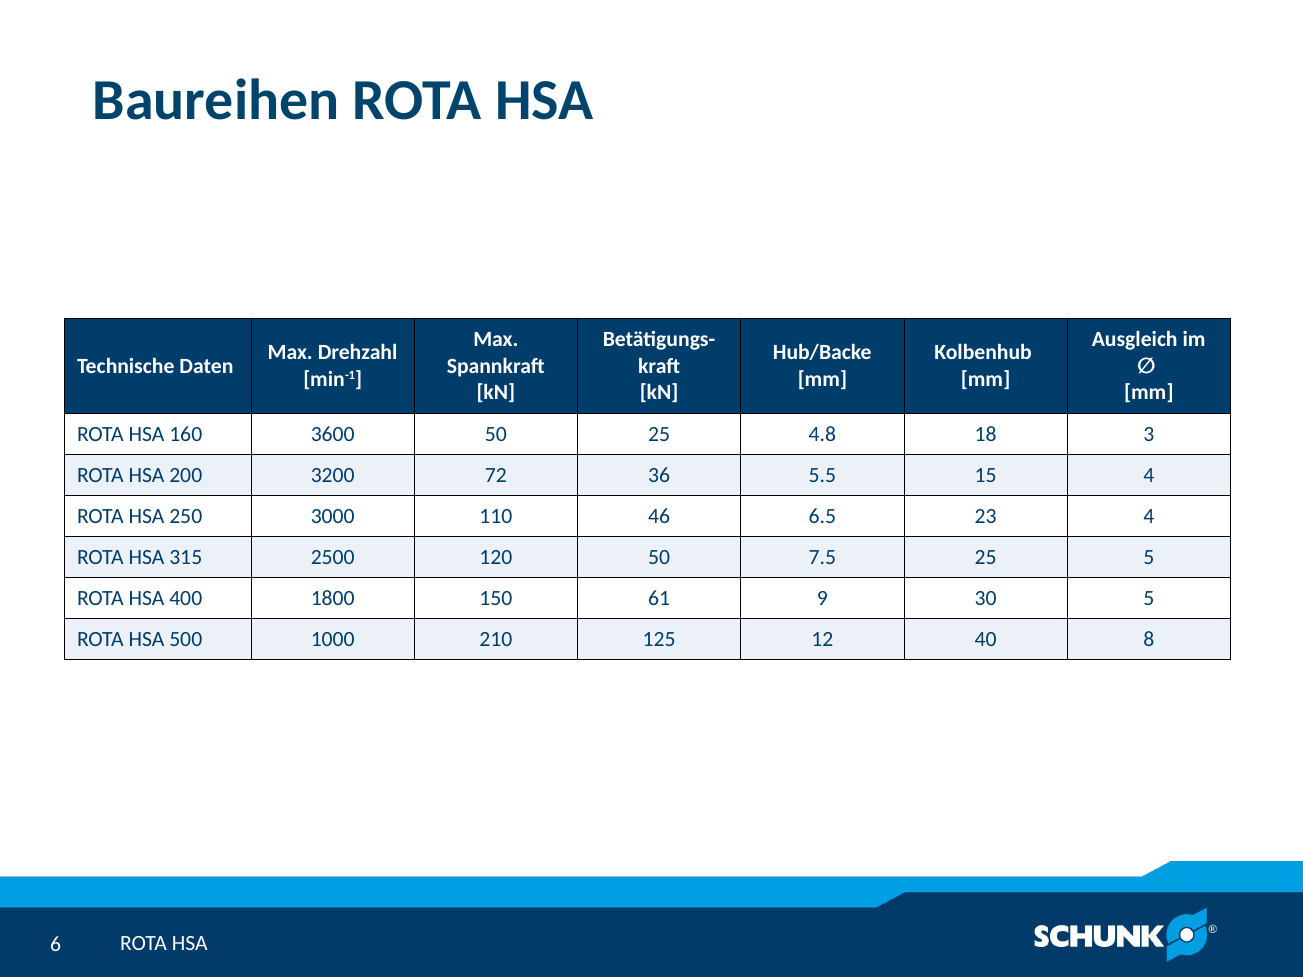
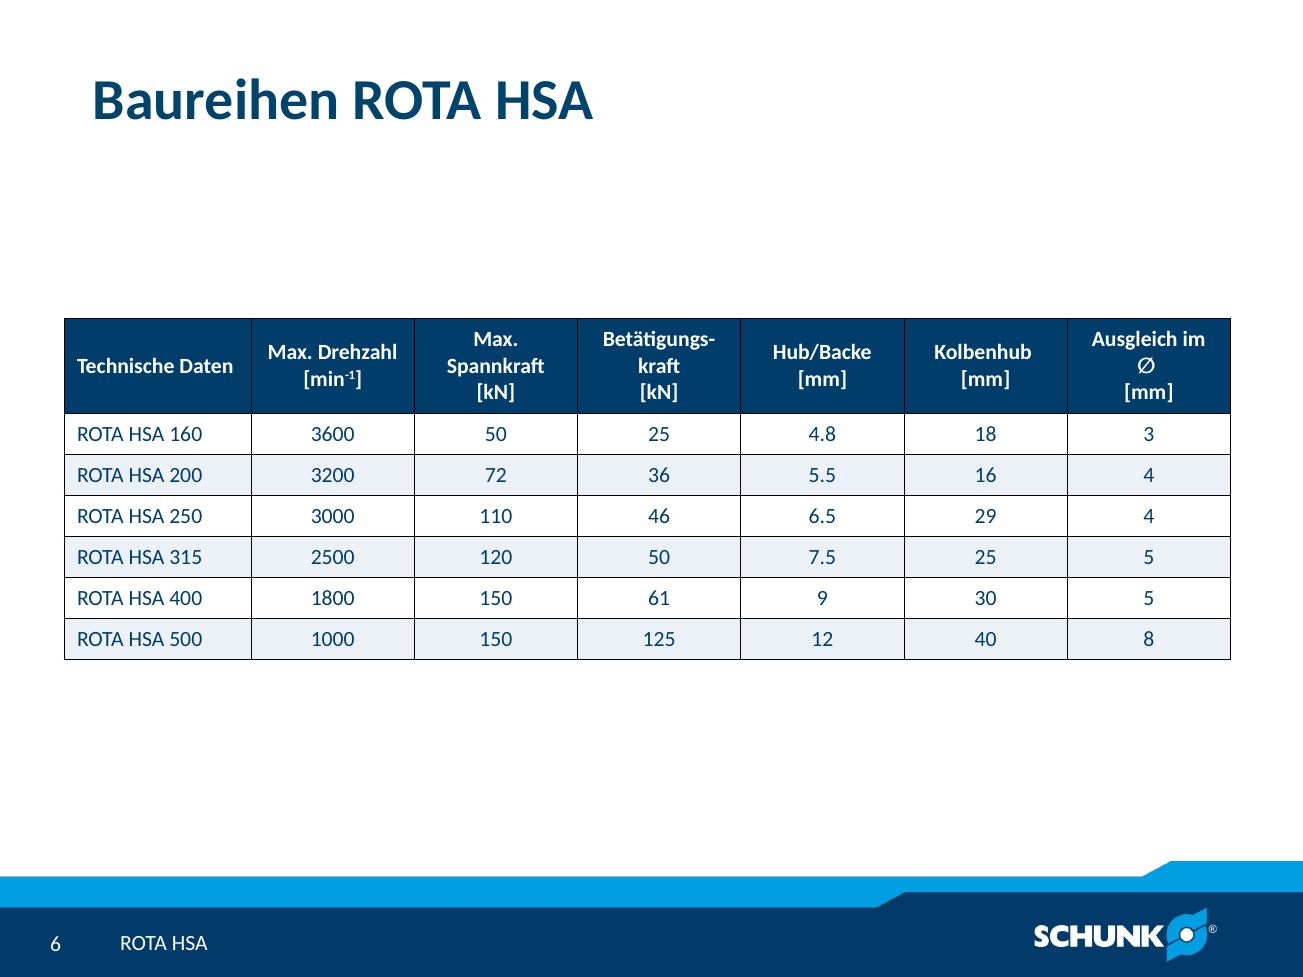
15: 15 -> 16 (986, 475)
23: 23 -> 29 (986, 516)
1000 210: 210 -> 150 (496, 639)
